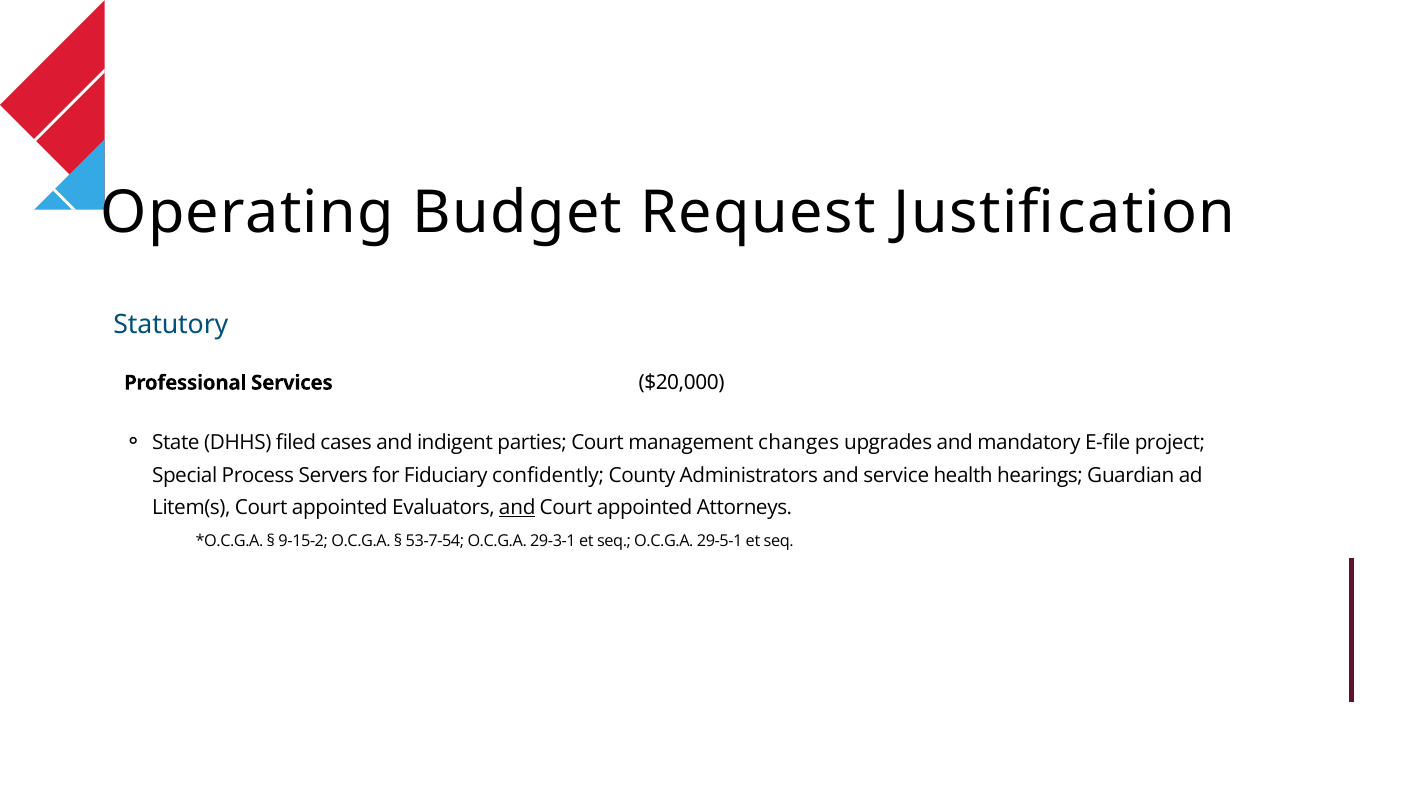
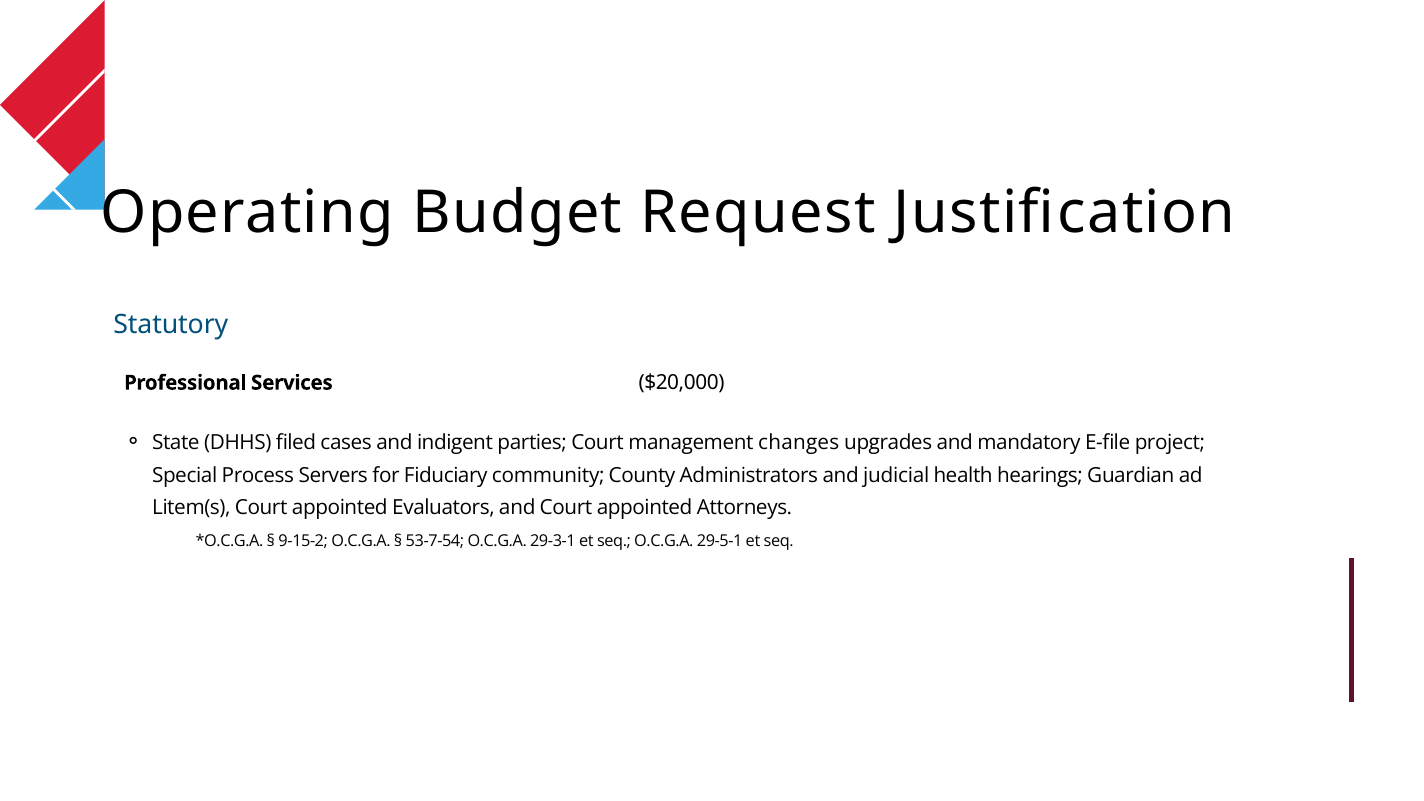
confidently: confidently -> community (548, 475)
service: service -> judicial (896, 475)
and underline: present -> none (517, 508)
